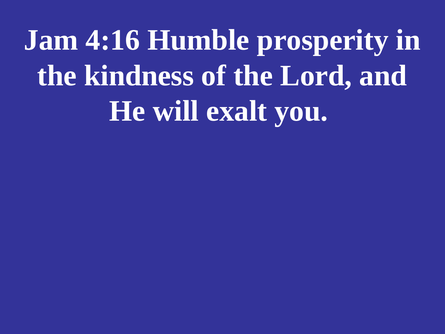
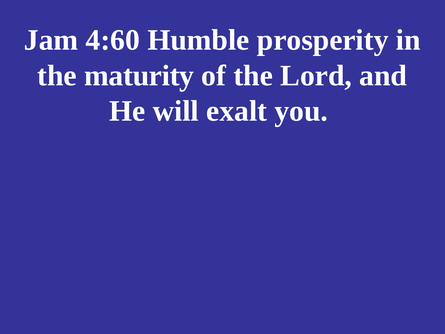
4:16: 4:16 -> 4:60 (113, 40)
kindness: kindness -> maturity (139, 76)
